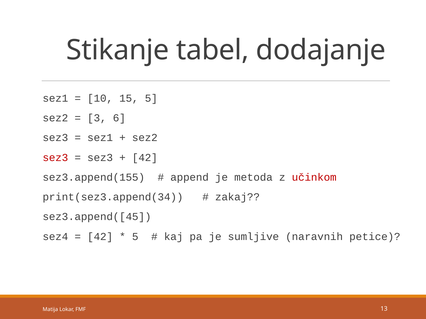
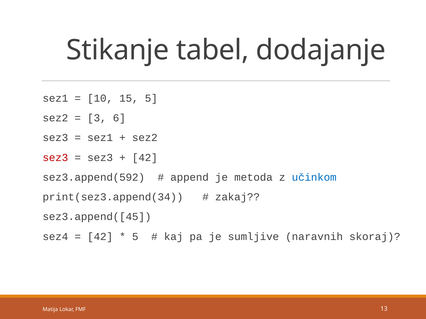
sez3.append(155: sez3.append(155 -> sez3.append(592 (94, 178)
učinkom colour: red -> blue (314, 178)
petice: petice -> skoraj (375, 237)
